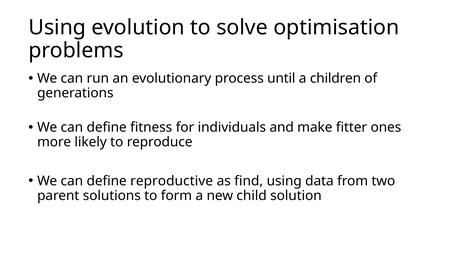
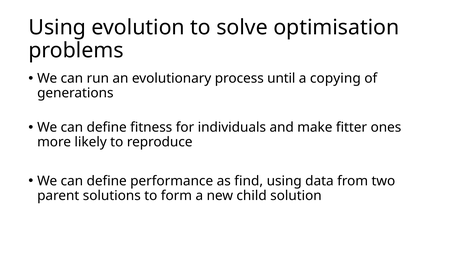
children: children -> copying (335, 79)
reproductive: reproductive -> performance (172, 181)
